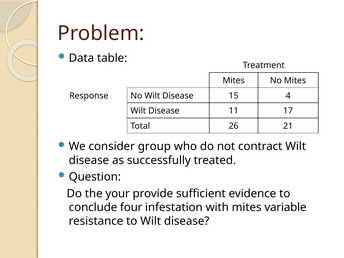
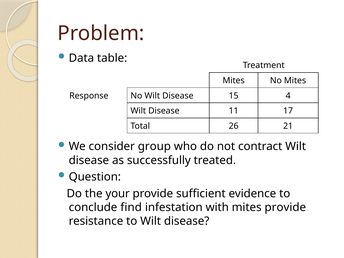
four: four -> find (131, 207)
mites variable: variable -> provide (285, 207)
